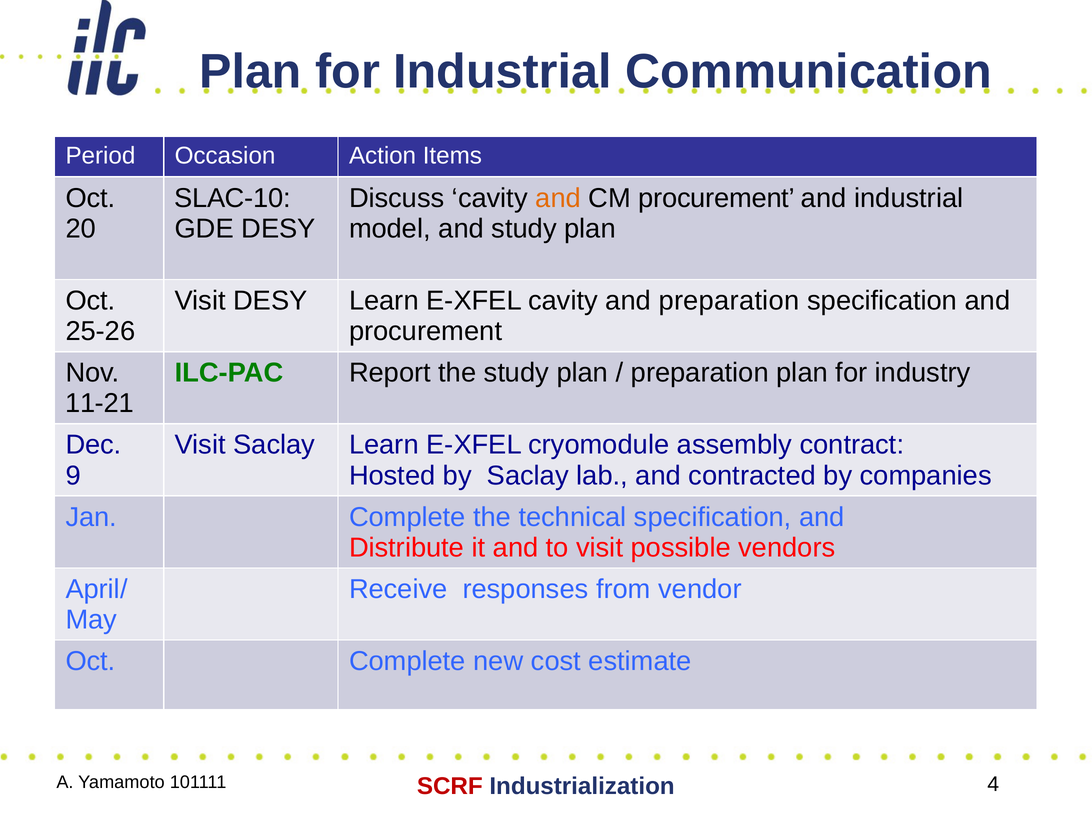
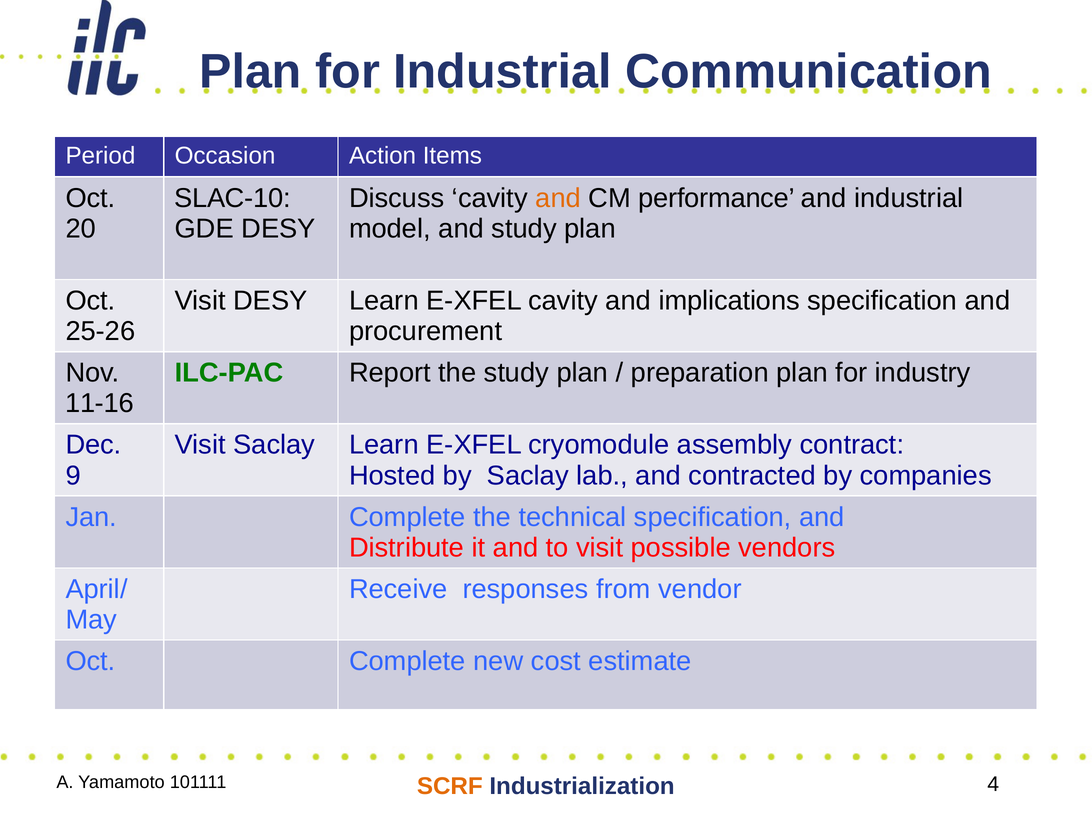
CM procurement: procurement -> performance (717, 198)
and preparation: preparation -> implications (729, 301)
11-21: 11-21 -> 11-16 (99, 403)
SCRF colour: red -> orange (450, 786)
